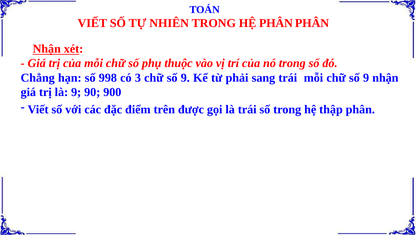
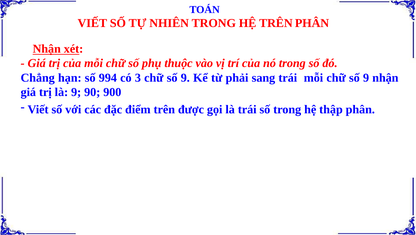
HỆ PHÂN: PHÂN -> TRÊN (276, 23)
998: 998 -> 994 (108, 78)
